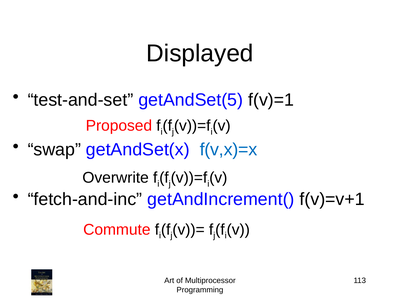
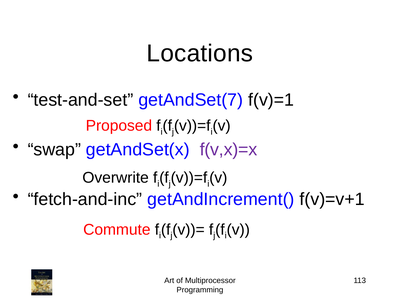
Displayed: Displayed -> Locations (200, 53)
getAndSet(5: getAndSet(5 -> getAndSet(7 (191, 100)
f(v,x)=x colour: blue -> purple (228, 150)
